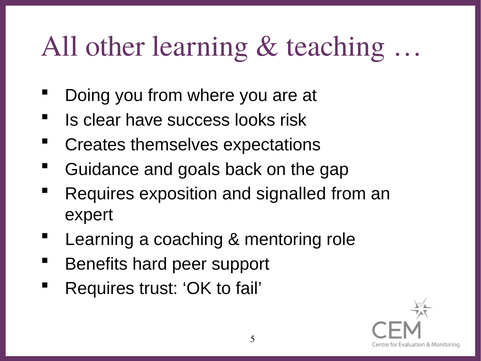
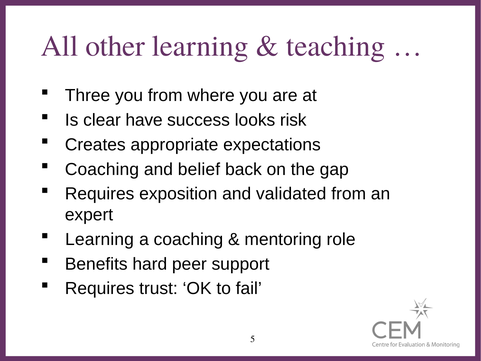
Doing: Doing -> Three (88, 95)
themselves: themselves -> appropriate (174, 145)
Guidance: Guidance -> Coaching (102, 169)
goals: goals -> belief (199, 169)
signalled: signalled -> validated (291, 194)
